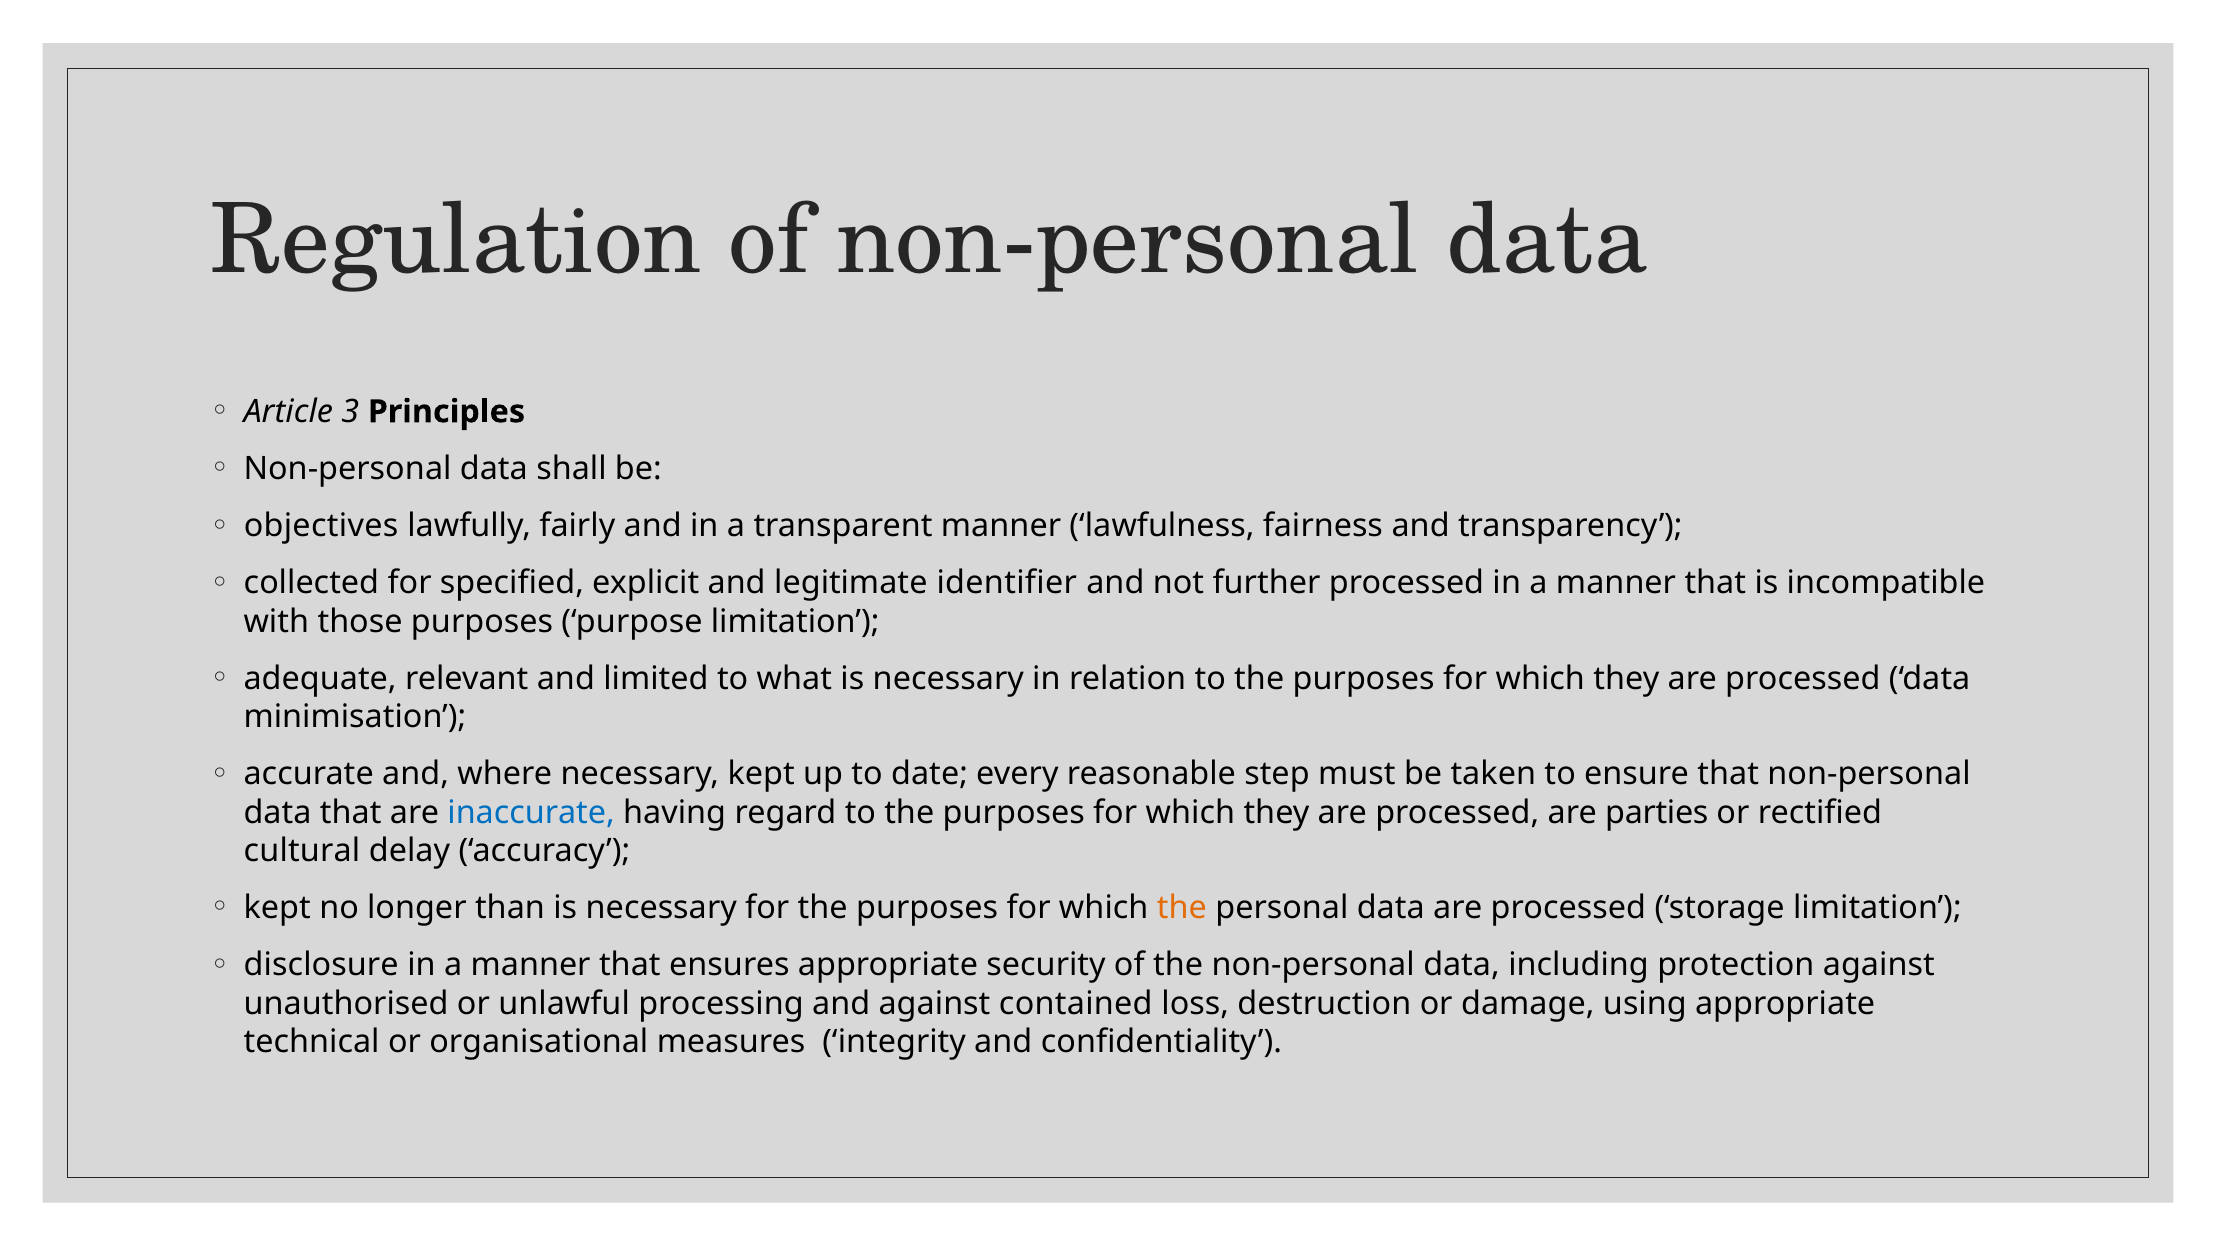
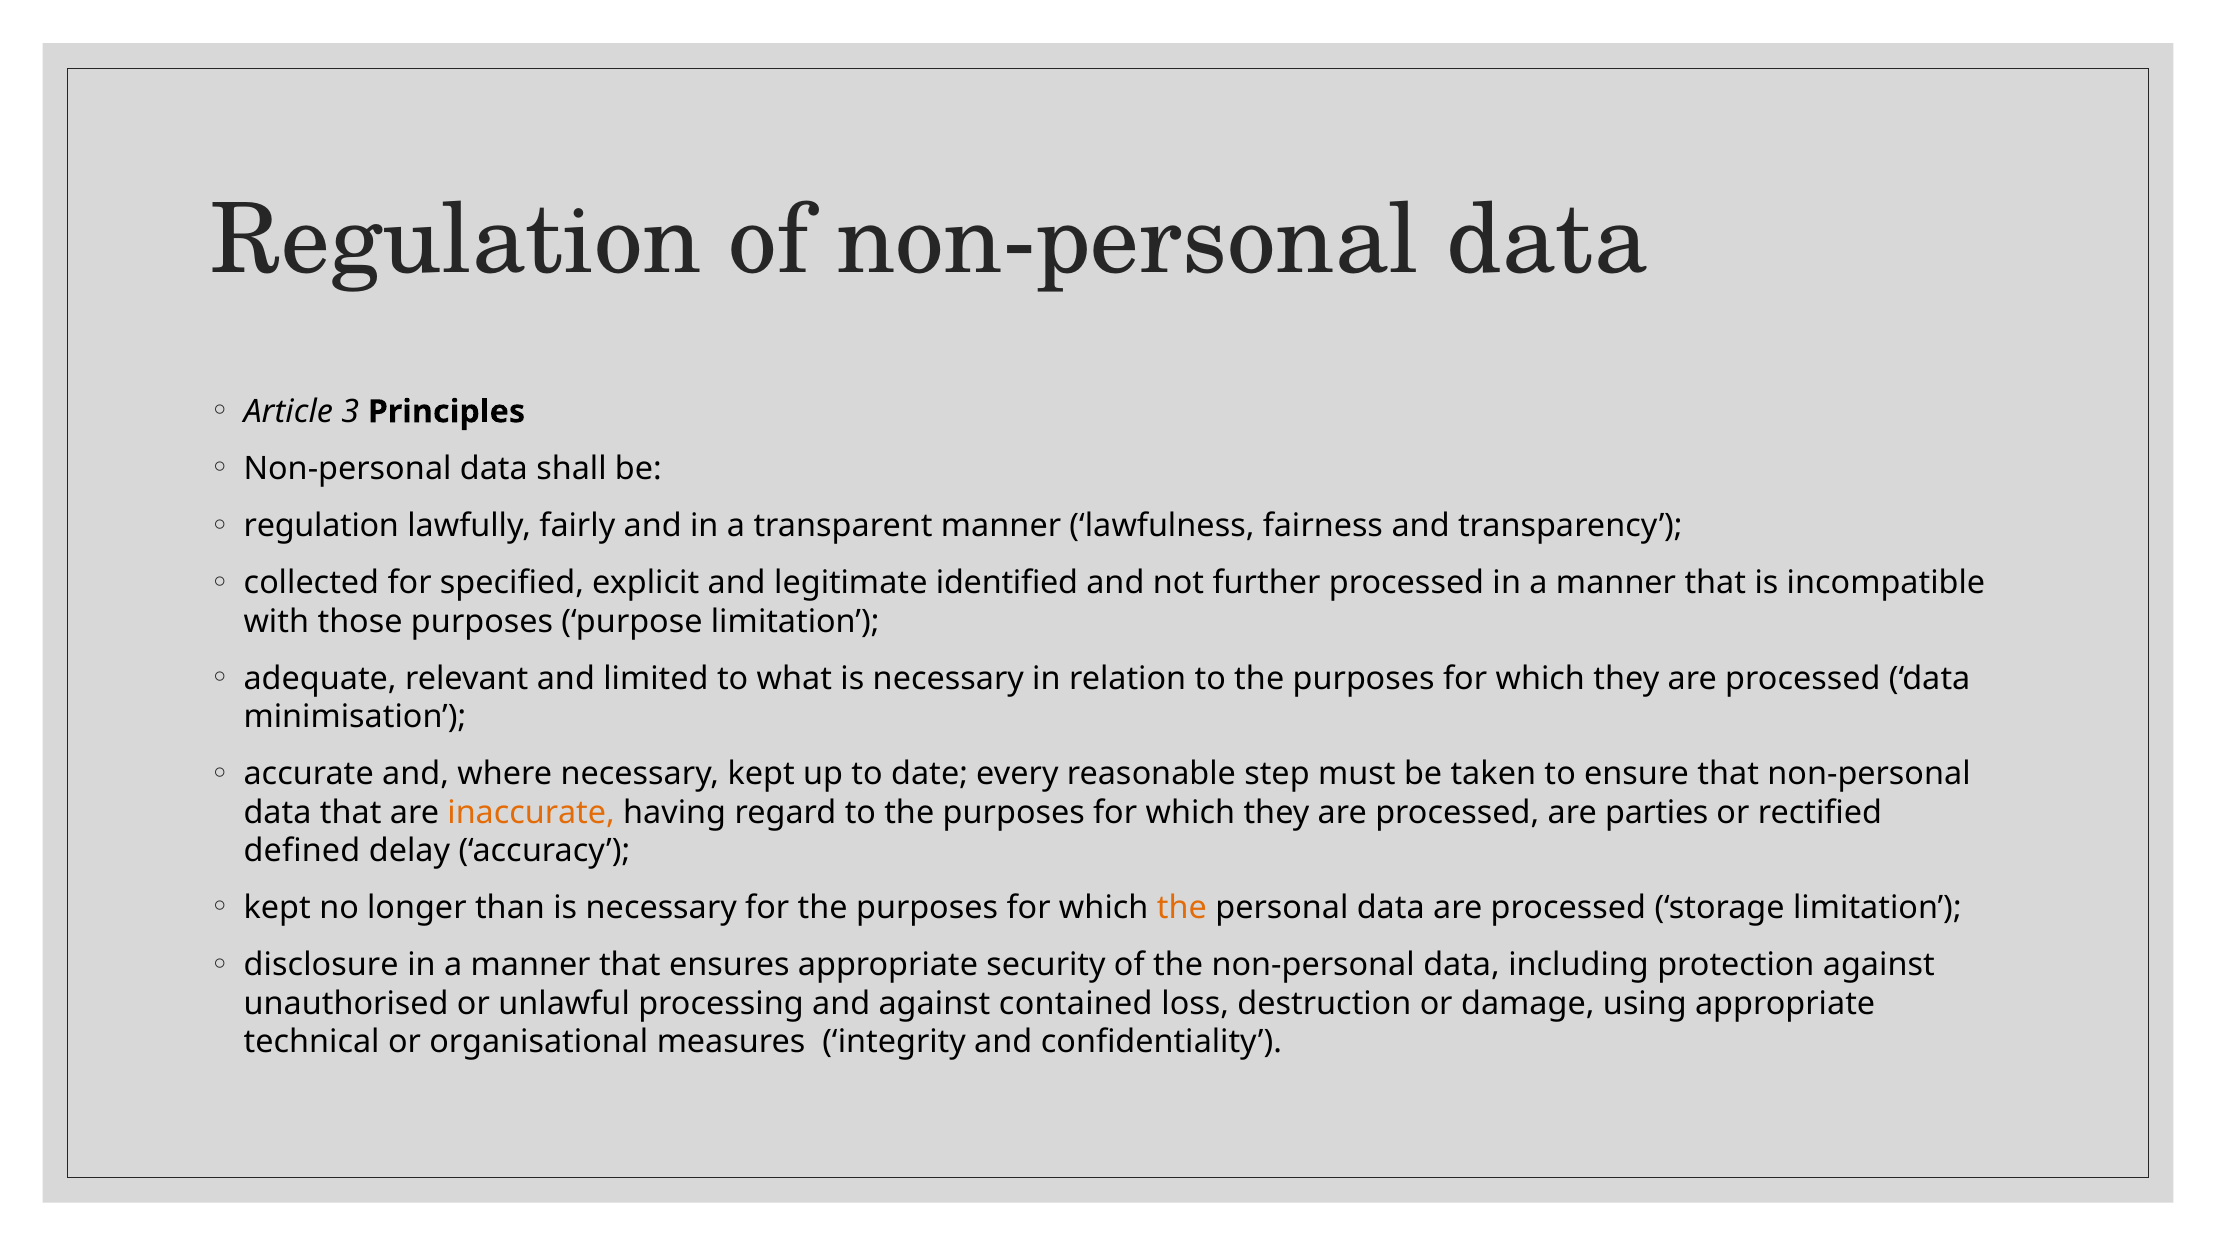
objectives: objectives -> regulation (321, 526)
identifier: identifier -> identified (1007, 583)
inaccurate colour: blue -> orange (531, 813)
cultural: cultural -> defined (302, 851)
